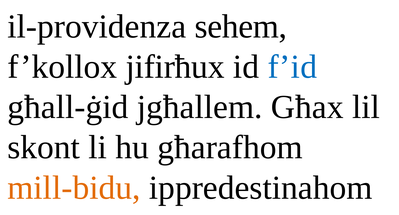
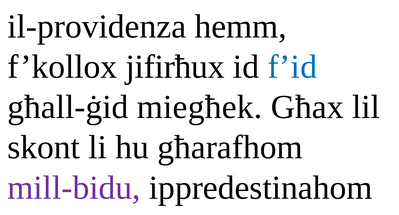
sehem: sehem -> hemm (241, 26)
jgħallem: jgħallem -> miegħek (200, 107)
mill-bidu colour: orange -> purple (74, 188)
